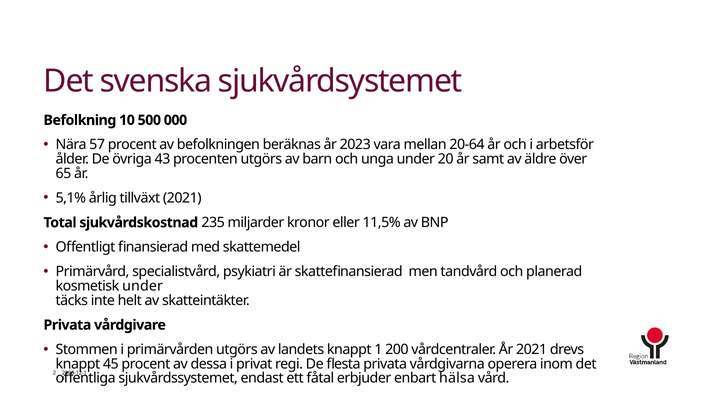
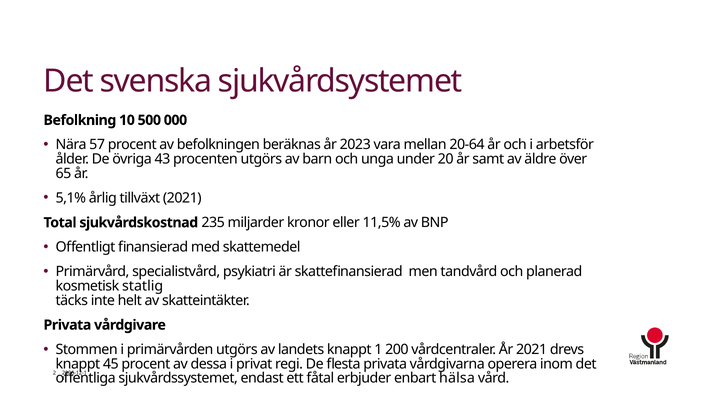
kosmetisk under: under -> statlig (143, 286)
